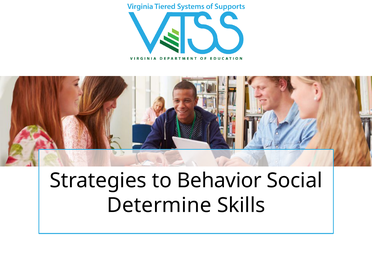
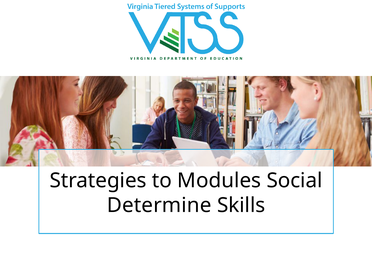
Behavior: Behavior -> Modules (219, 180)
